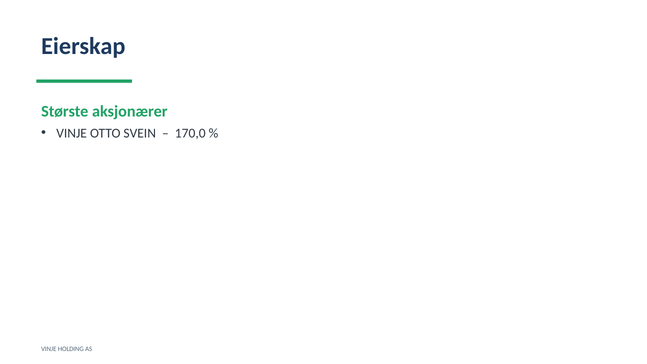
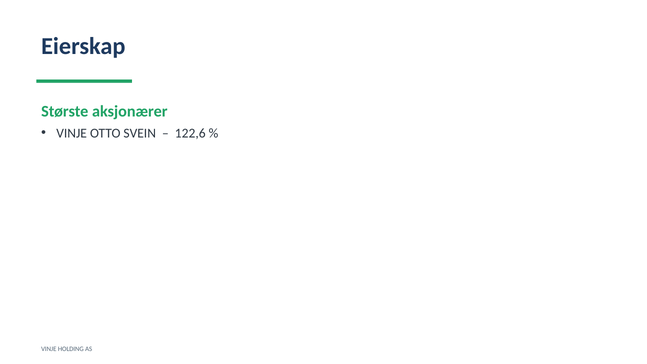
170,0: 170,0 -> 122,6 (190, 133)
